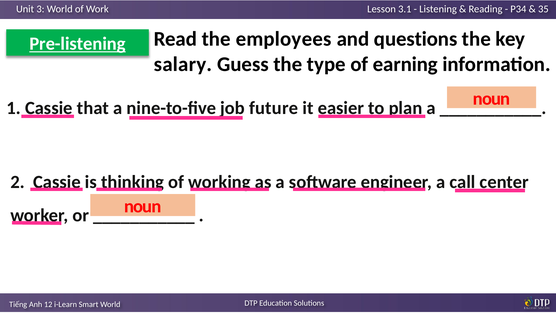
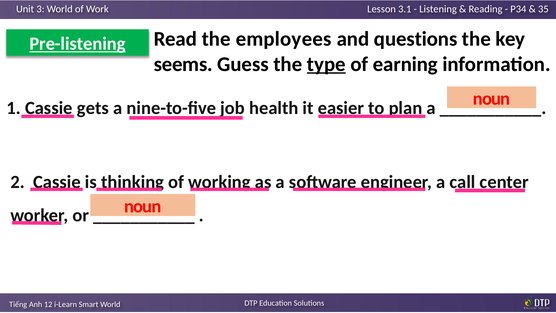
salary: salary -> seems (183, 64)
type underline: none -> present (326, 64)
that: that -> gets (93, 108)
future: future -> health (274, 108)
